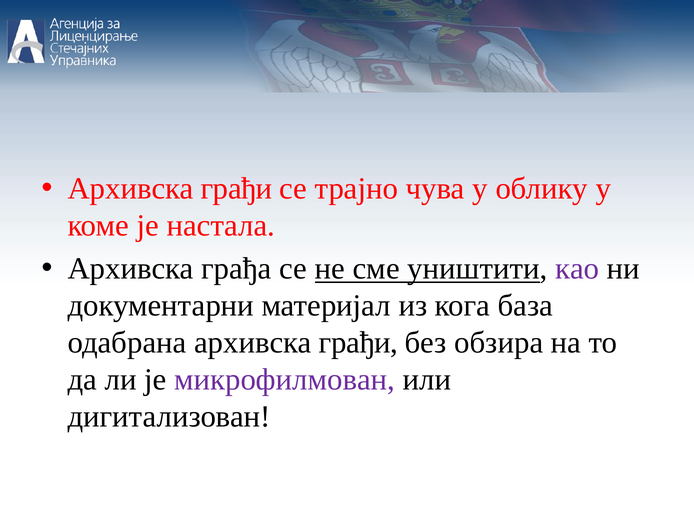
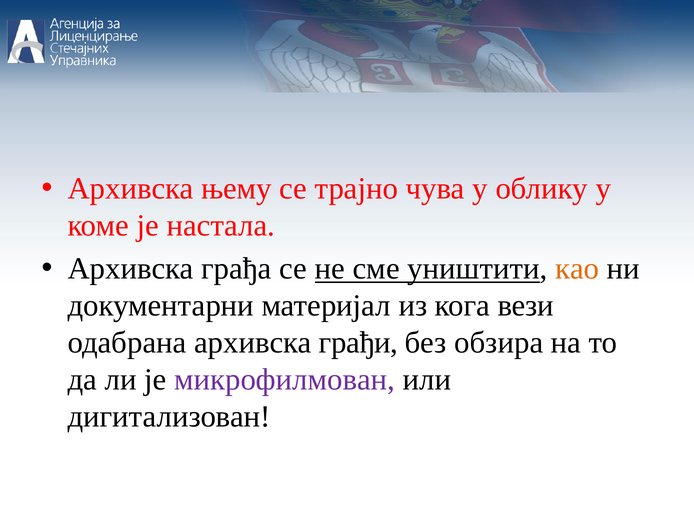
грађи: грађи -> њему (236, 189)
као colour: purple -> orange (577, 269)
база: база -> вези (526, 306)
